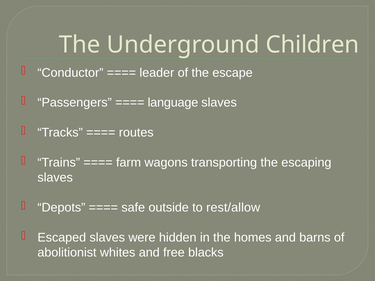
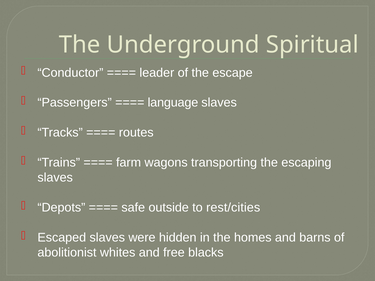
Children: Children -> Spiritual (312, 45)
rest/allow: rest/allow -> rest/cities (233, 208)
